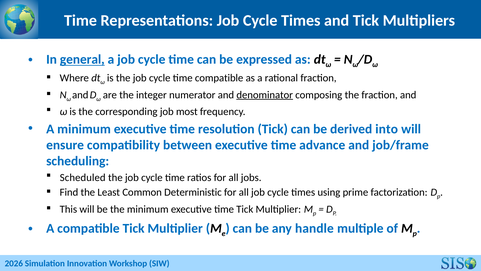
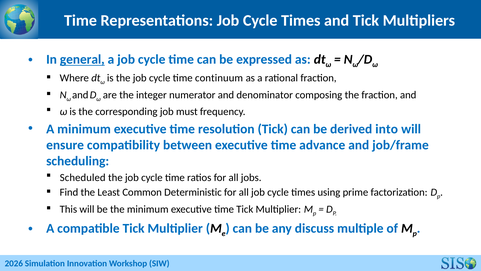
time compatible: compatible -> continuum (219, 78)
denominator underline: present -> none (265, 95)
most: most -> must (187, 111)
handle: handle -> discuss (314, 228)
